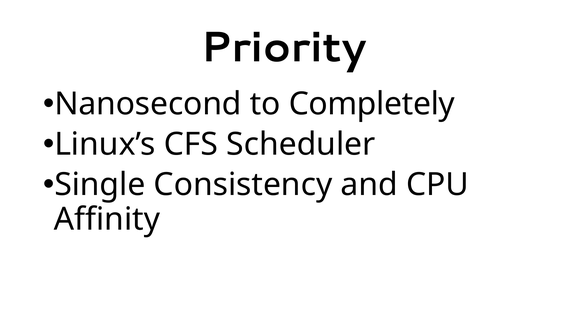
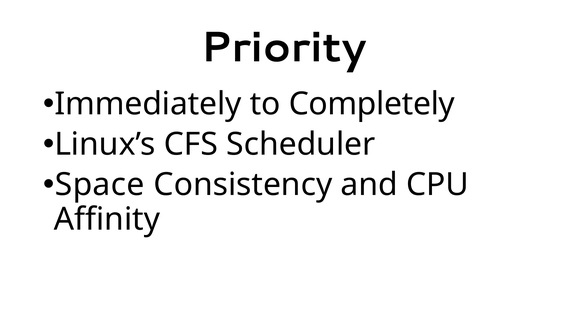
Nanosecond: Nanosecond -> Immediately (148, 104)
Single: Single -> Space (100, 185)
